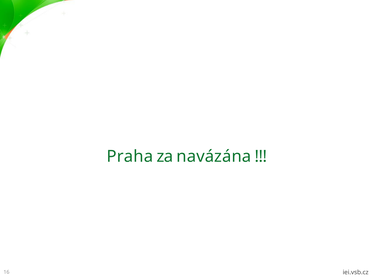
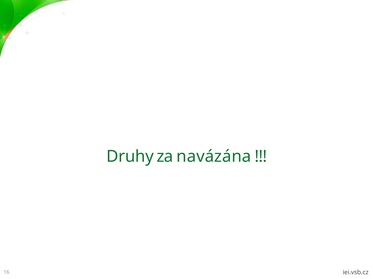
Praha: Praha -> Druhy (130, 157)
